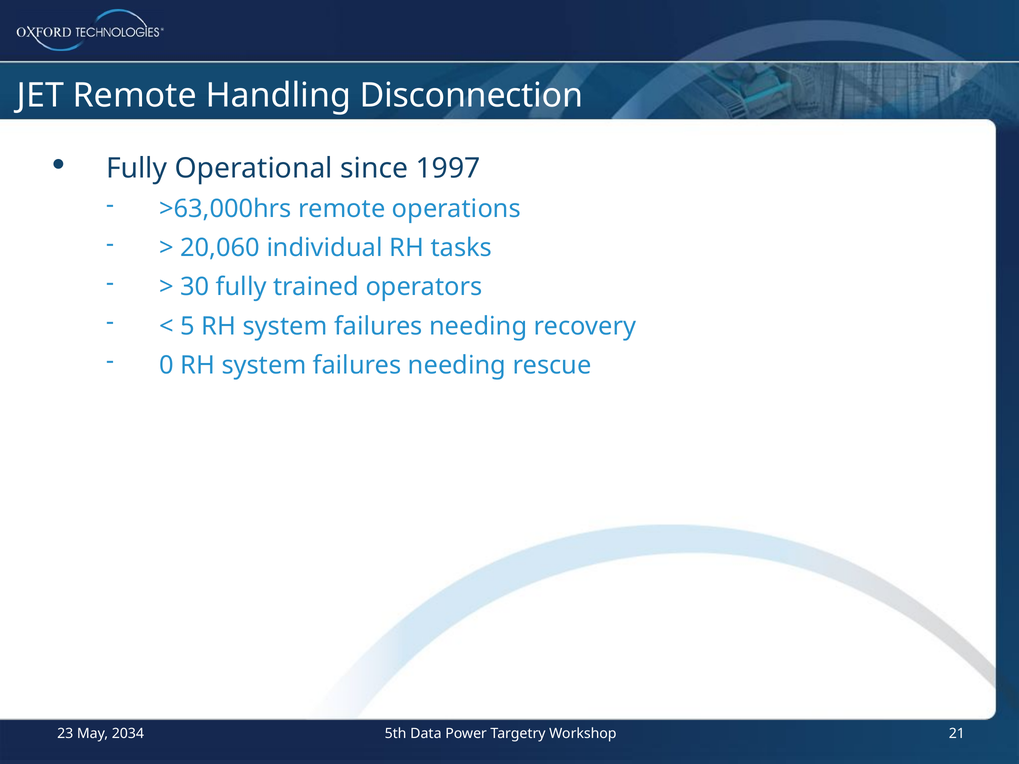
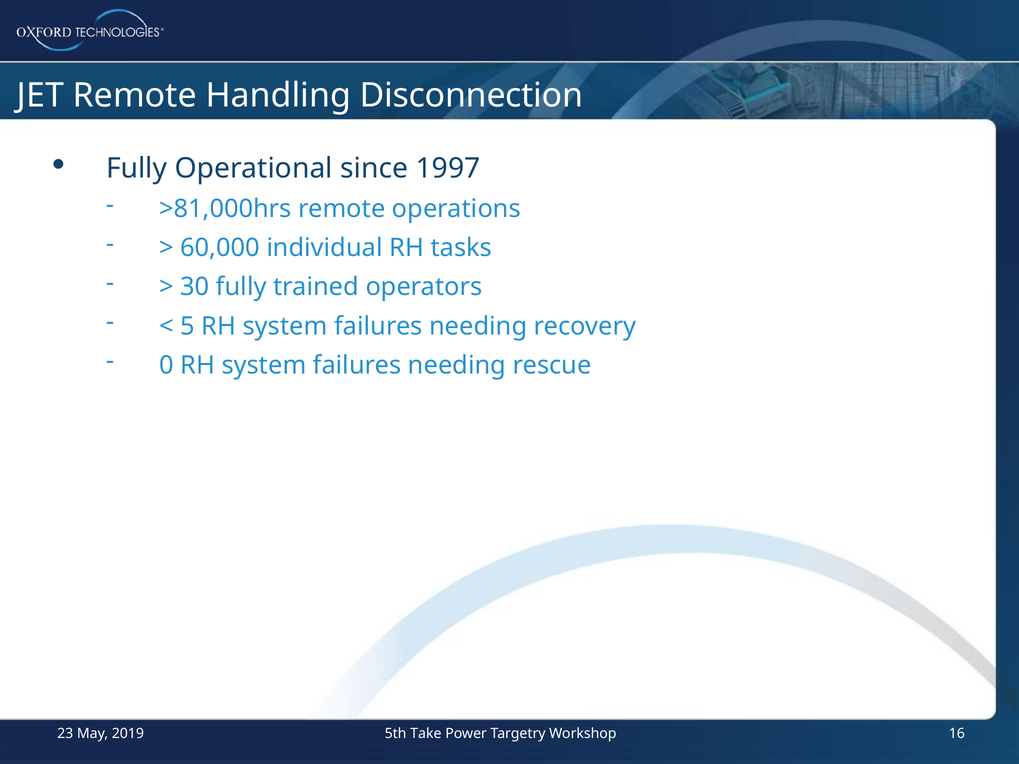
>63,000hrs: >63,000hrs -> >81,000hrs (225, 209)
20,060: 20,060 -> 60,000 (220, 248)
2034: 2034 -> 2019 (128, 734)
Data: Data -> Take (426, 734)
21: 21 -> 16 (957, 734)
